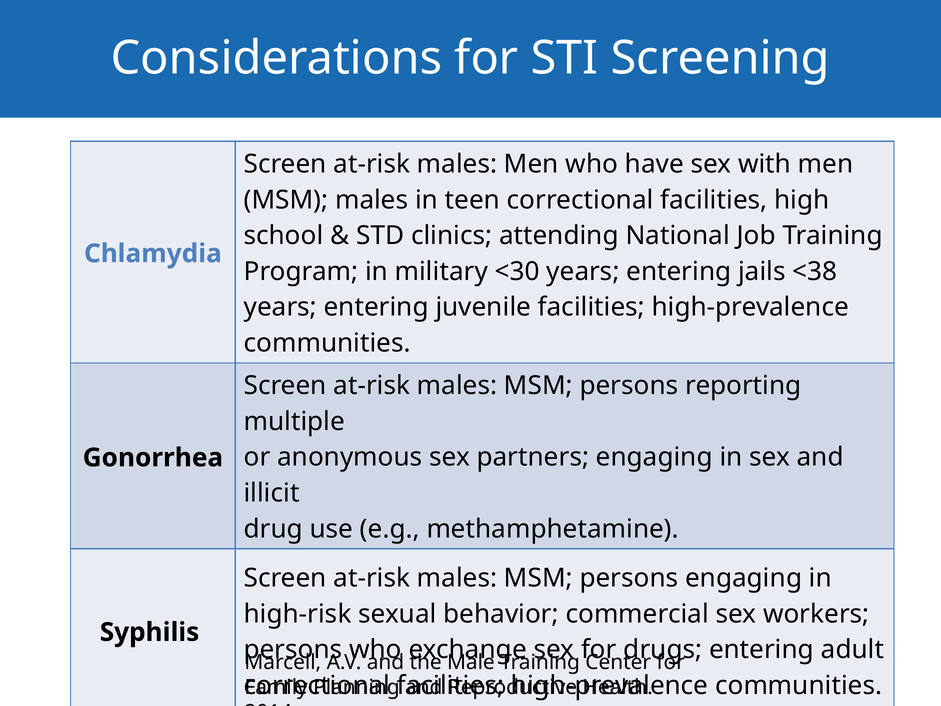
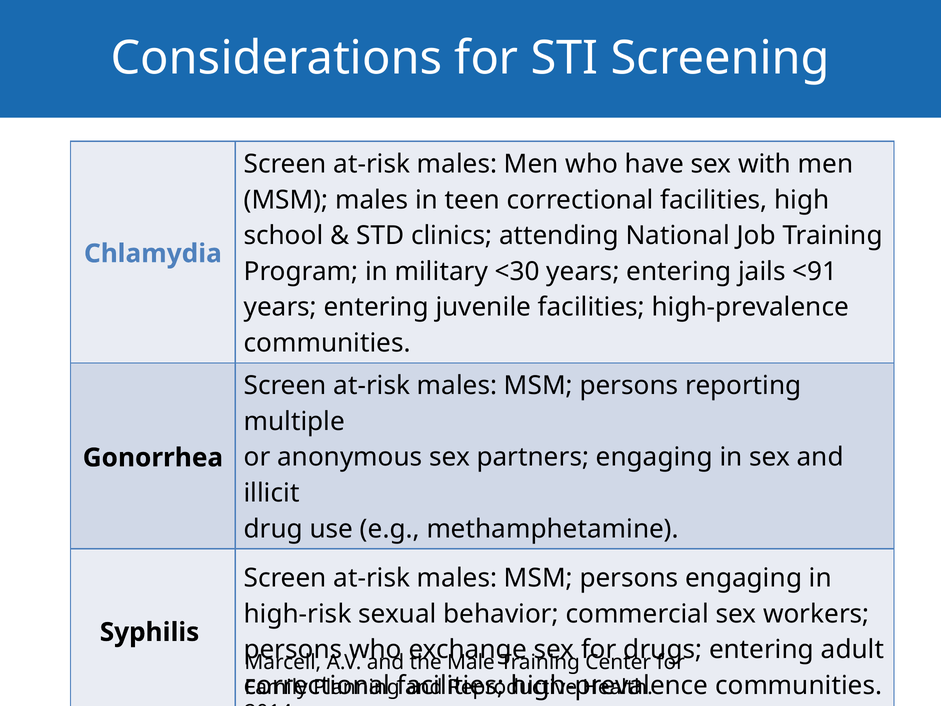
<38: <38 -> <91 (815, 271)
